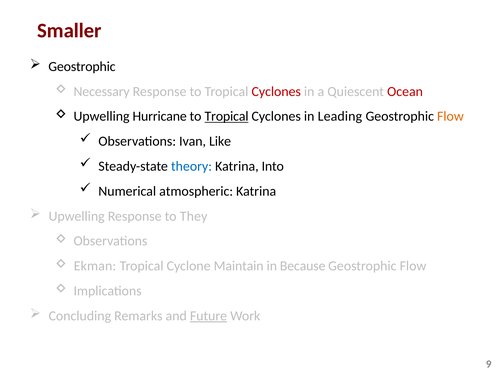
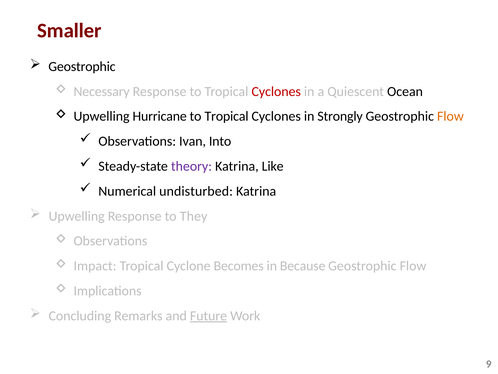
Ocean colour: red -> black (405, 91)
Tropical underline: present -> none (227, 116)
Leading: Leading -> Strongly (340, 116)
Like: Like -> Into (220, 141)
theory colour: blue -> purple (191, 166)
Into: Into -> Like (273, 166)
atmospheric: atmospheric -> undisturbed (196, 191)
Ekman: Ekman -> Impact (95, 266)
Maintain: Maintain -> Becomes (239, 266)
